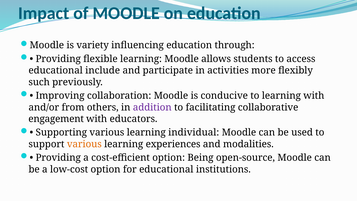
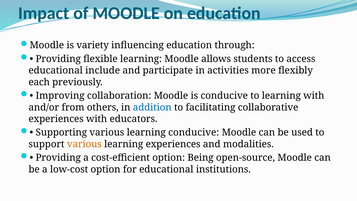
such: such -> each (39, 82)
addition colour: purple -> blue (152, 107)
engagement: engagement -> experiences (56, 119)
learning individual: individual -> conducive (194, 132)
